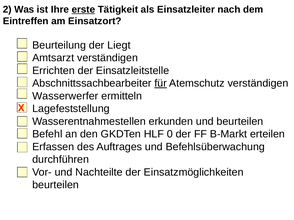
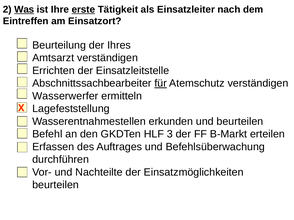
Was underline: none -> present (24, 9)
Liegt: Liegt -> Ihres (119, 45)
0: 0 -> 3 (170, 134)
